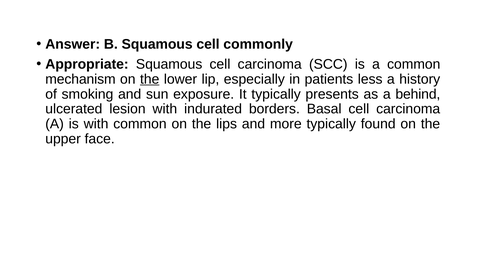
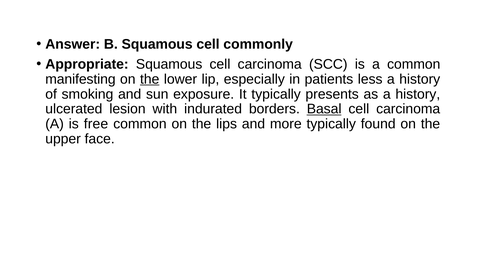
mechanism: mechanism -> manifesting (80, 79)
as a behind: behind -> history (418, 94)
Basal underline: none -> present (324, 109)
is with: with -> free (96, 124)
